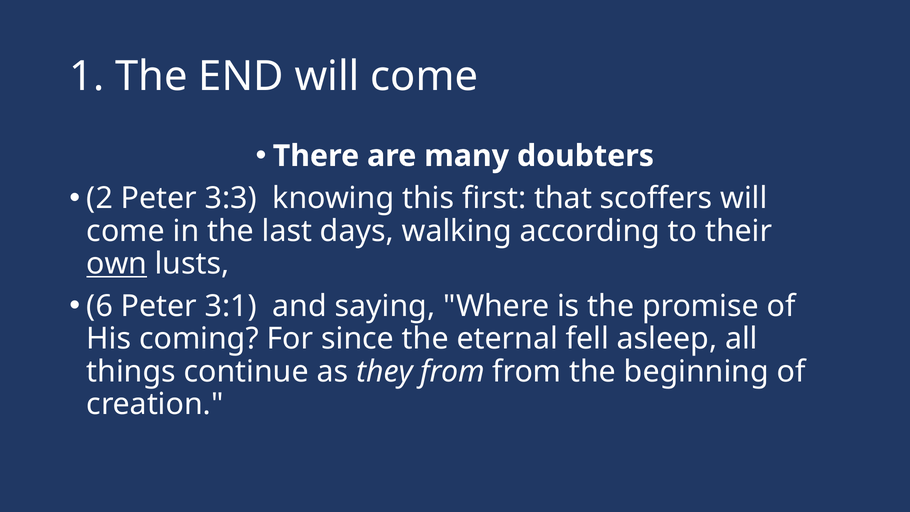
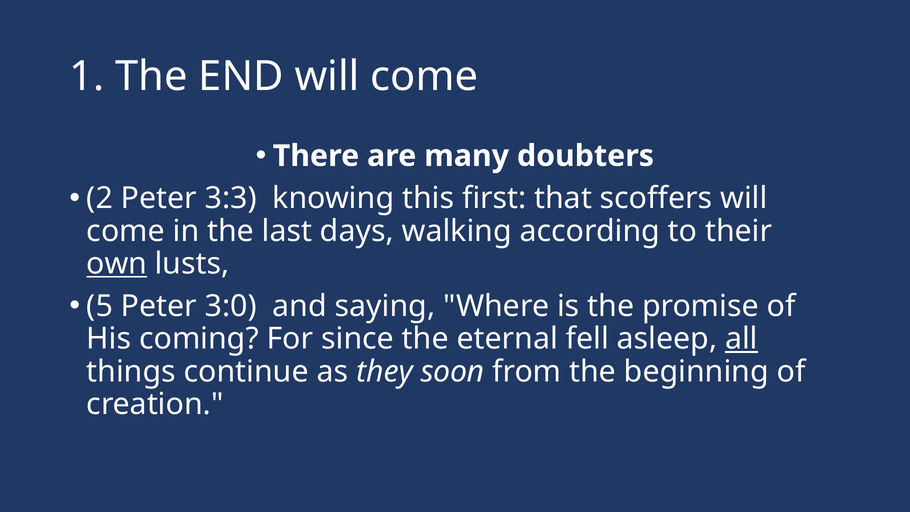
6: 6 -> 5 (100, 306)
3:1: 3:1 -> 3:0 (231, 306)
all underline: none -> present (741, 339)
they from: from -> soon (453, 372)
